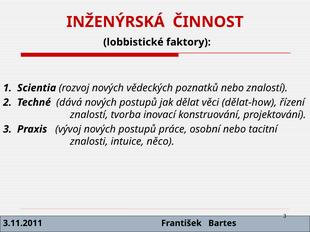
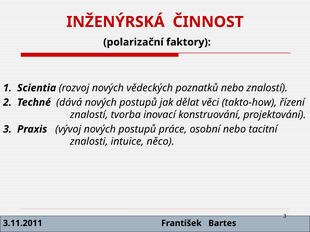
lobbistické: lobbistické -> polarizační (133, 42)
dělat-how: dělat-how -> takto-how (249, 103)
